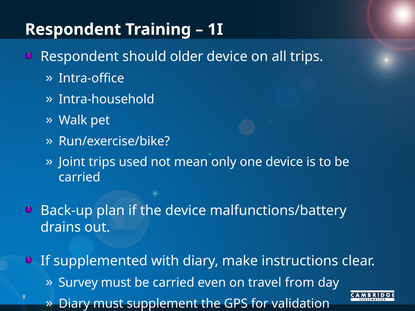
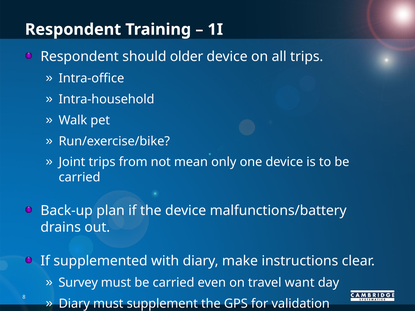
used: used -> from (133, 162)
from: from -> want (300, 283)
